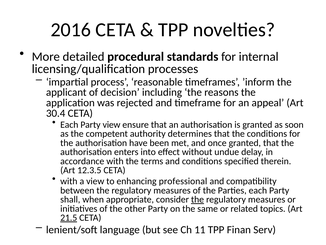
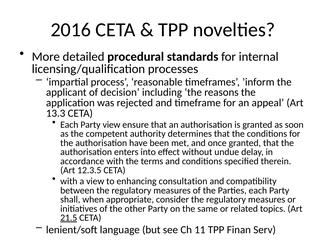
30.4: 30.4 -> 13.3 (56, 113)
professional: professional -> consultation (183, 181)
the underline: present -> none (198, 199)
